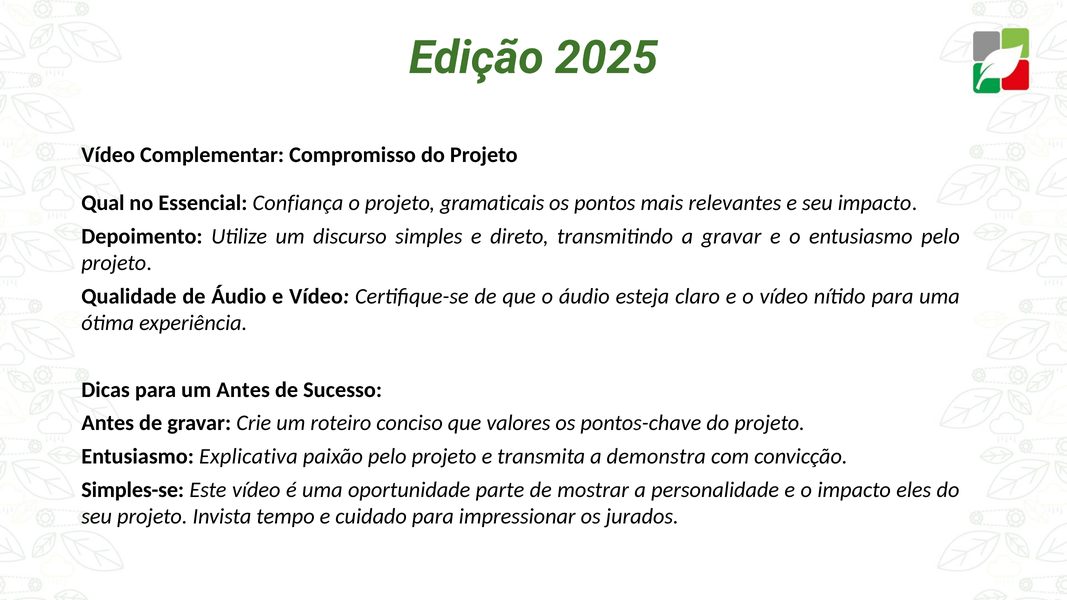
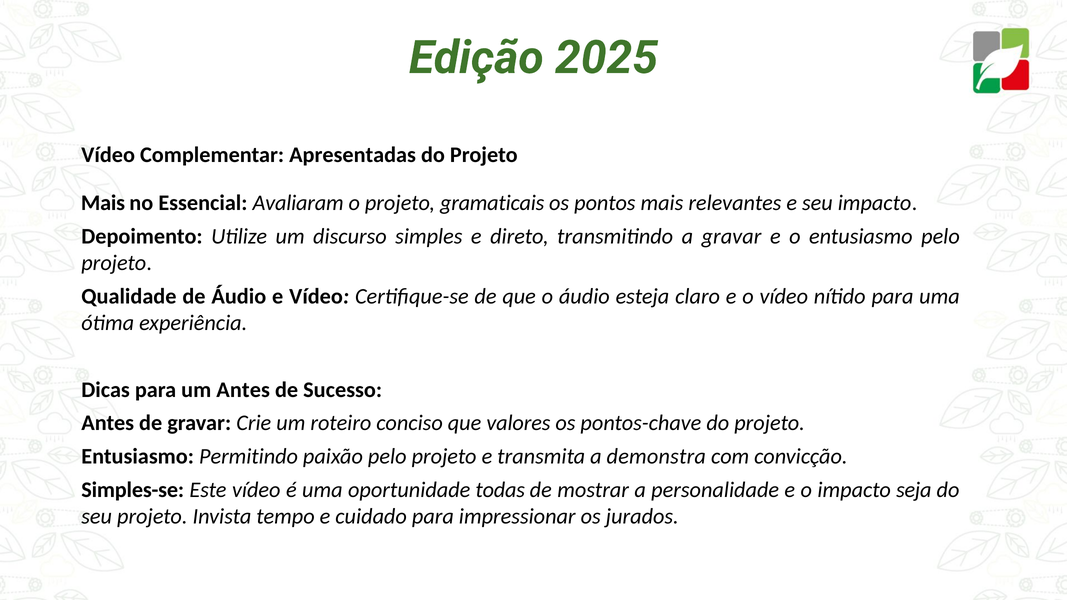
Compromisso: Compromisso -> Apresentadas (353, 155)
Qual: Qual -> Mais (103, 203)
Confiança: Confiança -> Avaliaram (298, 203)
Explicativa: Explicativa -> Permitindo (249, 457)
parte: parte -> todas (500, 490)
eles: eles -> seja (914, 490)
